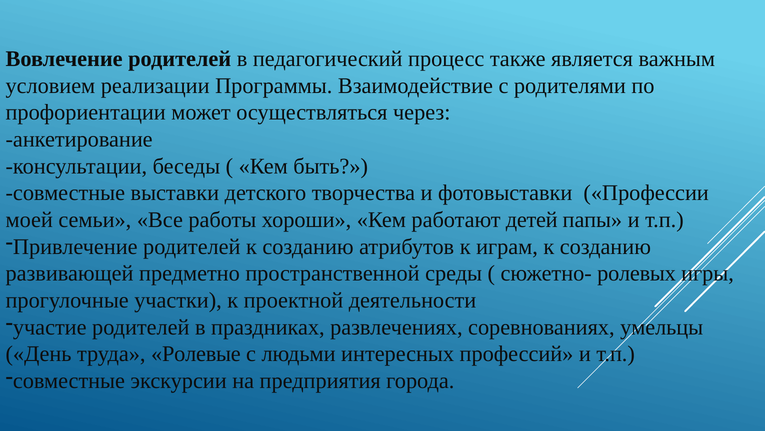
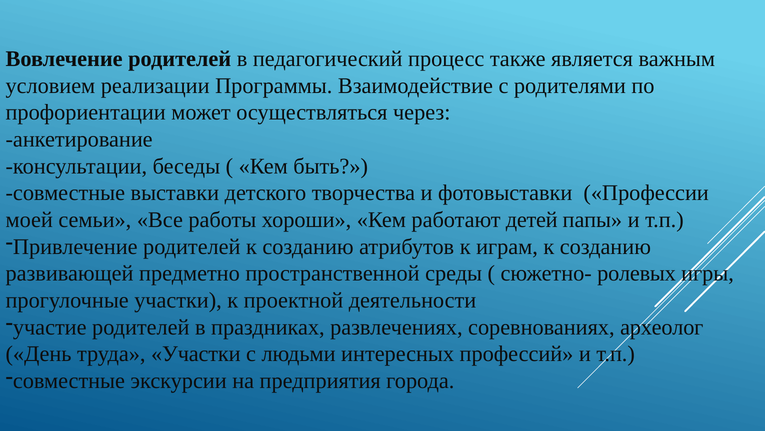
умельцы: умельцы -> археолог (662, 327)
труда Ролевые: Ролевые -> Участки (196, 353)
